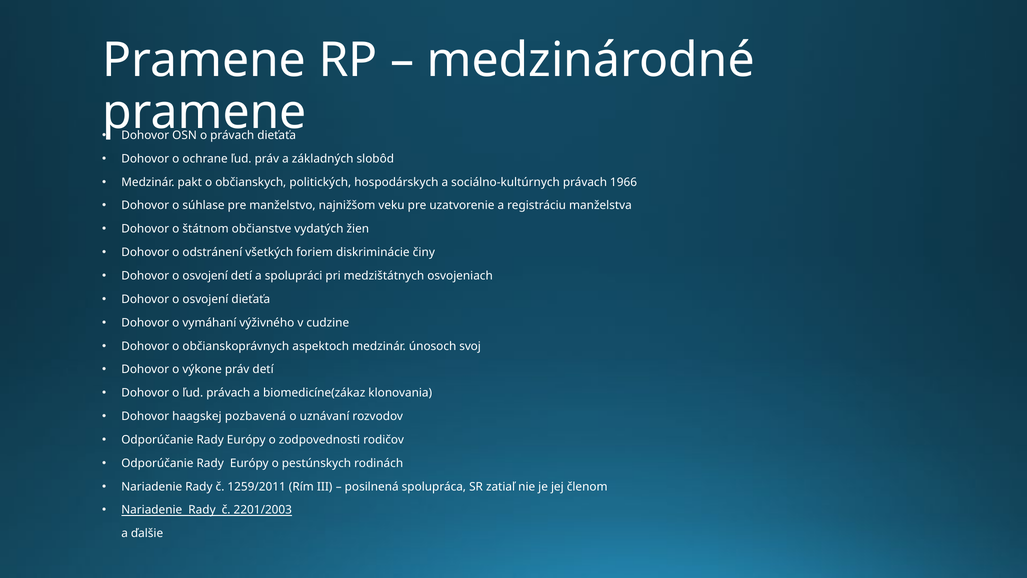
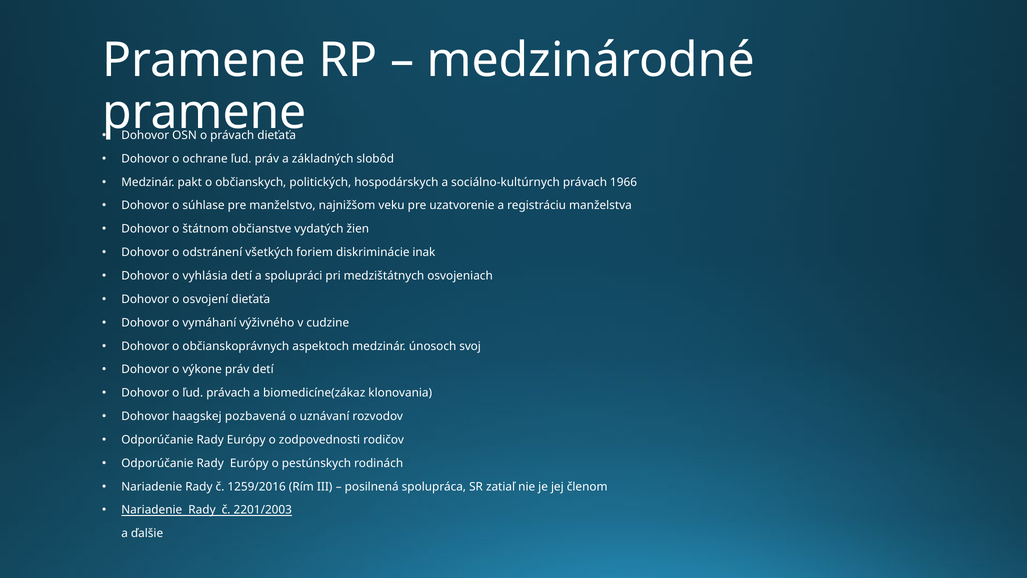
činy: činy -> inak (424, 252)
osvojení: osvojení -> vyhlásia (205, 276)
1259/2011: 1259/2011 -> 1259/2016 (257, 486)
